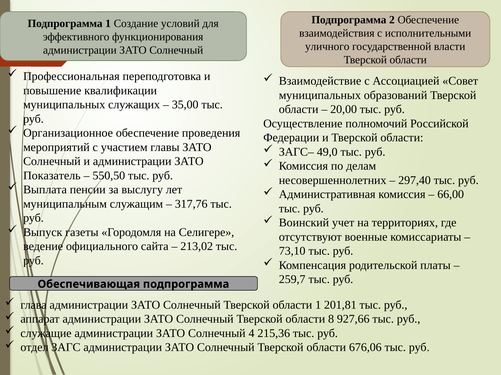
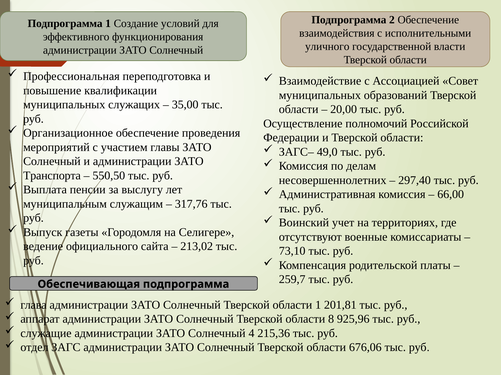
Показатель: Показатель -> Транспорта (52, 176)
927,66: 927,66 -> 925,96 (353, 320)
